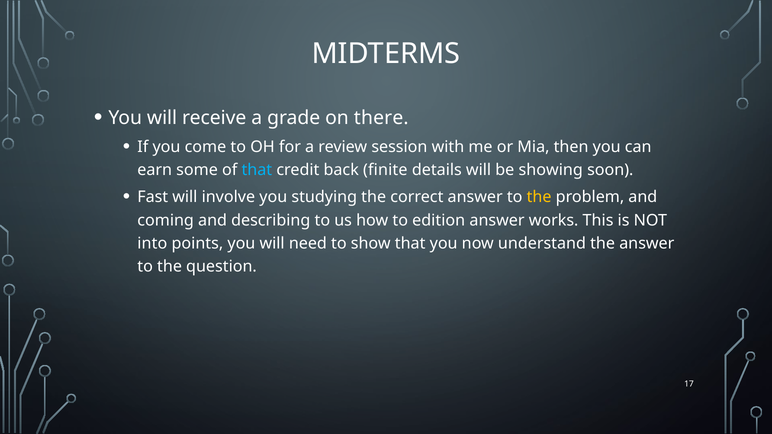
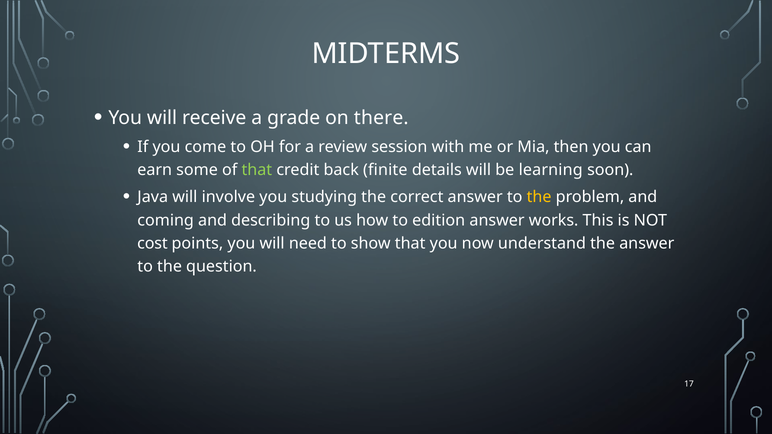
that colour: light blue -> light green (257, 170)
showing: showing -> learning (551, 170)
Fast: Fast -> Java (153, 197)
into: into -> cost (152, 244)
